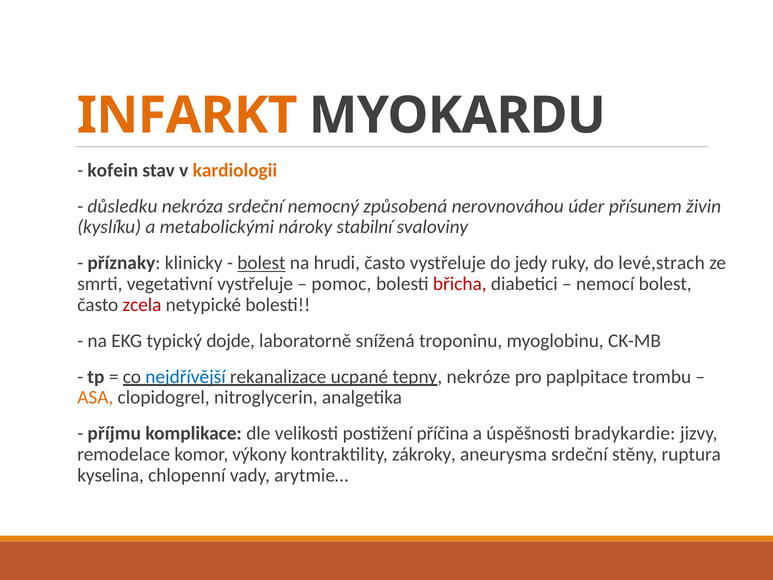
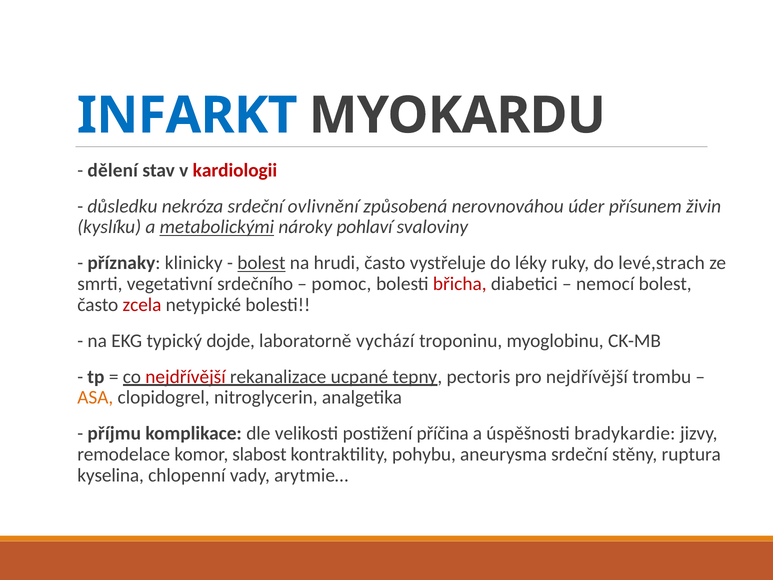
INFARKT colour: orange -> blue (187, 115)
kofein: kofein -> dělení (113, 170)
kardiologii colour: orange -> red (235, 170)
nemocný: nemocný -> ovlivnění (323, 206)
metabolickými underline: none -> present (217, 227)
stabilní: stabilní -> pohlaví (365, 227)
jedy: jedy -> léky (531, 263)
vegetativní vystřeluje: vystřeluje -> srdečního (255, 284)
snížená: snížená -> vychází (385, 341)
nejdřívější colour: blue -> red (186, 377)
nekróze: nekróze -> pectoris (478, 377)
pro paplpitace: paplpitace -> nejdřívější (587, 377)
výkony: výkony -> slabost (259, 454)
zákroky: zákroky -> pohybu (424, 454)
